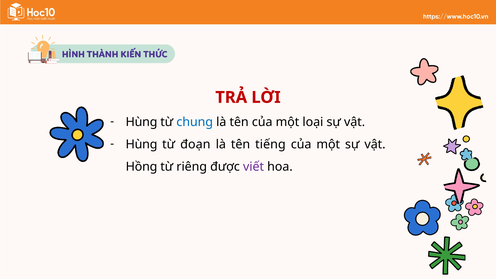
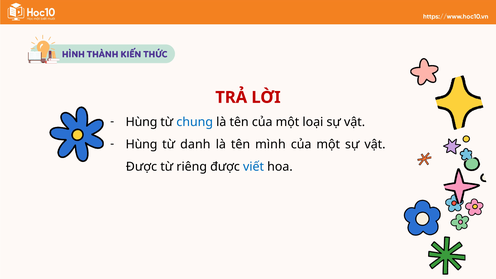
đoạn: đoạn -> danh (195, 145)
tiếng: tiếng -> mình (270, 145)
Hồng: Hồng -> Được (141, 167)
viết colour: purple -> blue (254, 167)
